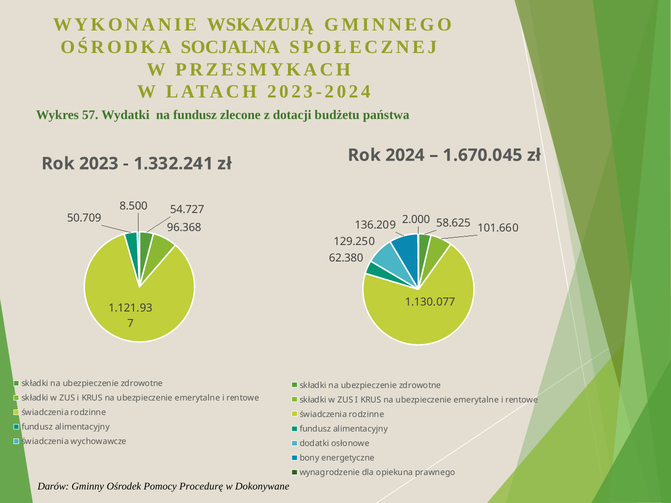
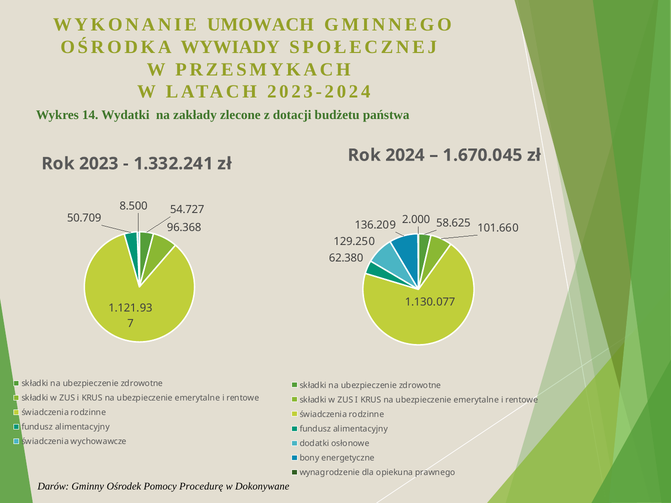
WSKAZUJĄ: WSKAZUJĄ -> UMOWACH (260, 25)
SOCJALNA: SOCJALNA -> WYWIADY (230, 47)
57: 57 -> 14 (90, 115)
na fundusz: fundusz -> zakłady (195, 115)
